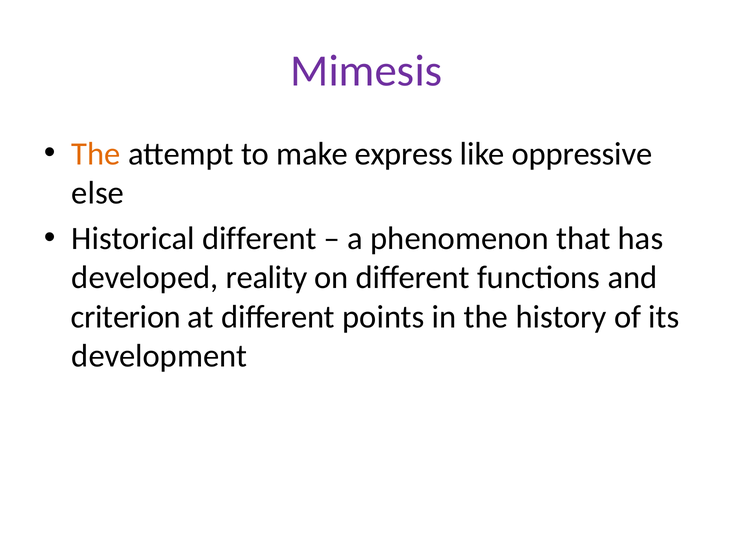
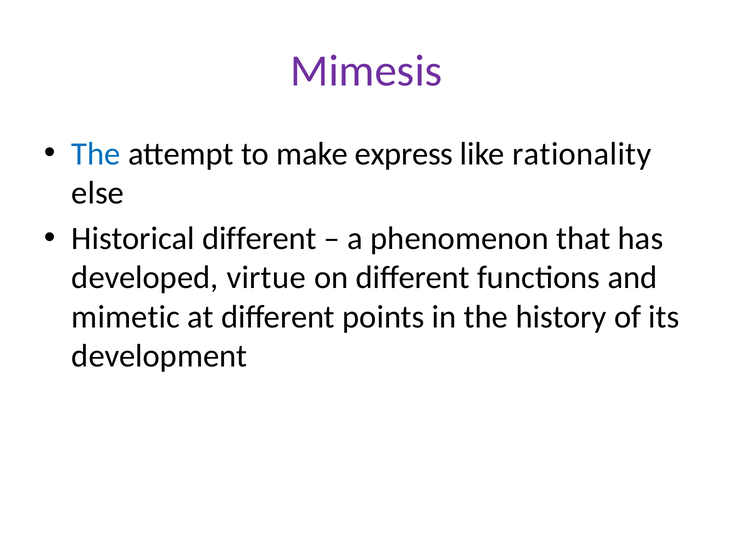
The colour: orange -> blue (96, 154)
oppressive: oppressive -> rationality (582, 154)
reality: reality -> virtue (266, 278)
criterion: criterion -> mimetic (126, 317)
